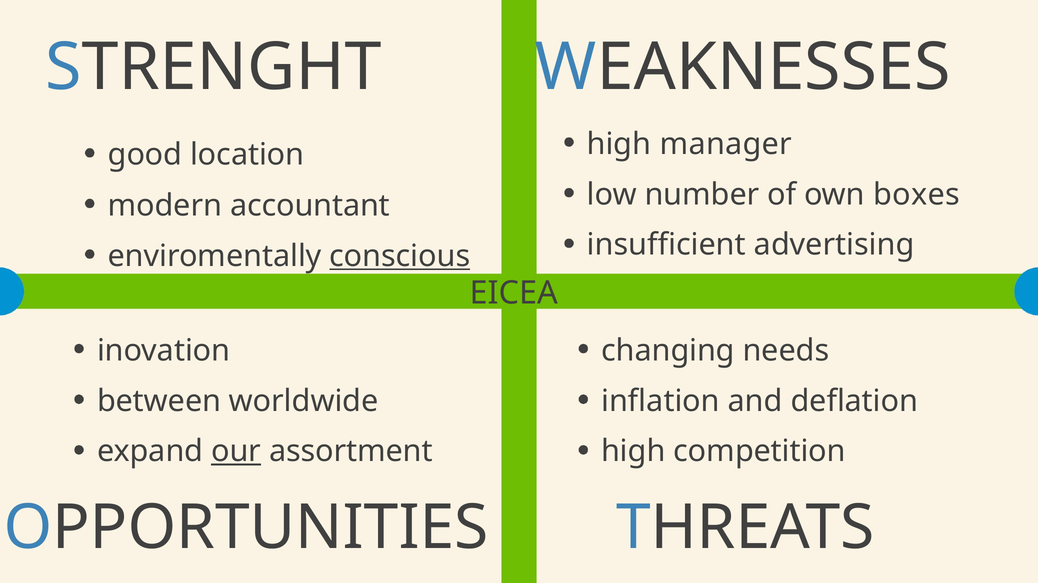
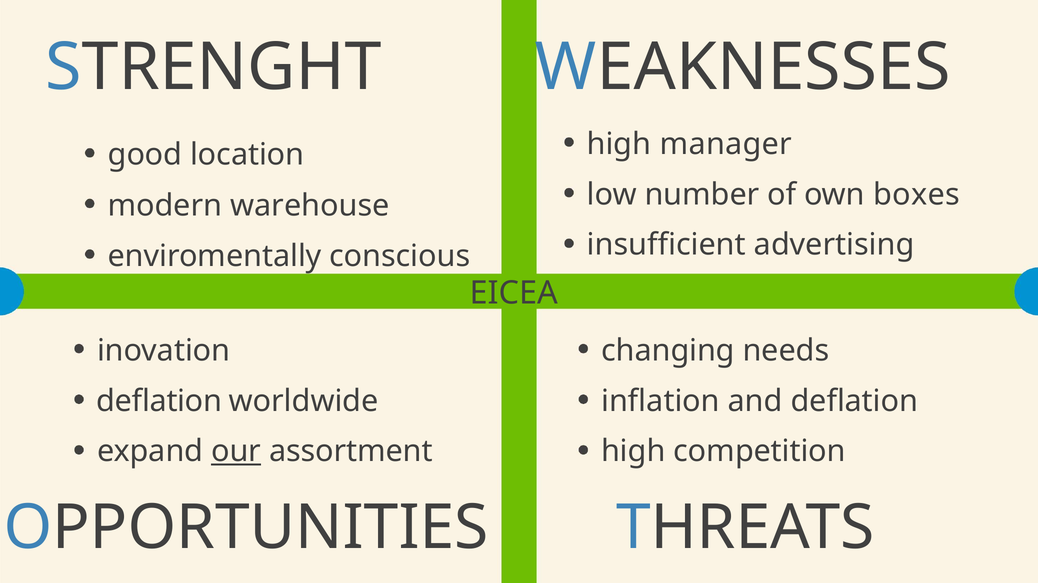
accountant: accountant -> warehouse (310, 205)
conscious underline: present -> none (400, 256)
between: between -> deflation (159, 401)
